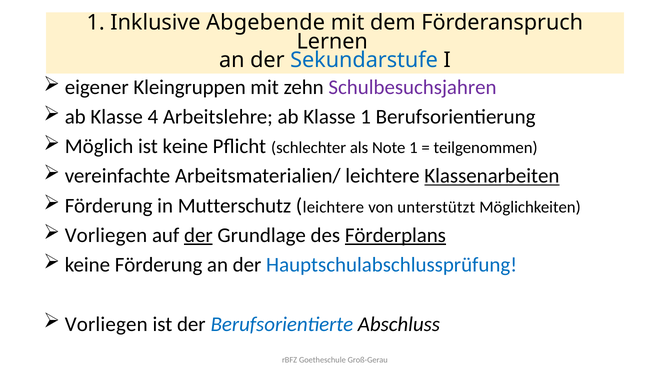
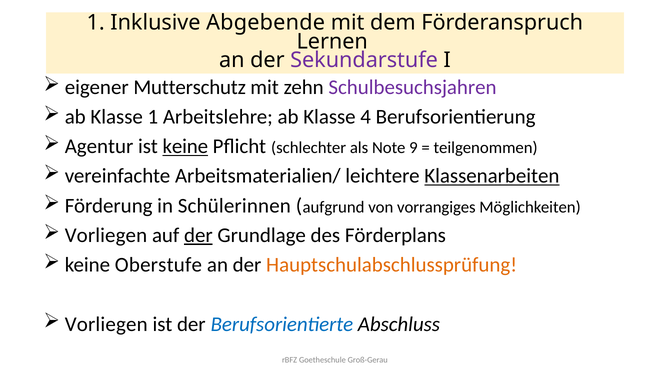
Sekundarstufe colour: blue -> purple (364, 60)
Kleingruppen: Kleingruppen -> Mutterschutz (190, 87)
Klasse 4: 4 -> 1 (153, 117)
Klasse 1: 1 -> 4 (366, 117)
Möglich: Möglich -> Agentur (99, 146)
keine underline: none -> present (185, 146)
Note 1: 1 -> 9 (413, 148)
Mutterschutz: Mutterschutz -> Schülerinnen (234, 206)
leichtere: leichtere -> aufgrund (333, 207)
unterstützt: unterstützt -> vorrangiges (436, 207)
Förderplans underline: present -> none (395, 235)
keine Förderung: Förderung -> Oberstufe (158, 265)
Hauptschulabschlussprüfung colour: blue -> orange (392, 265)
